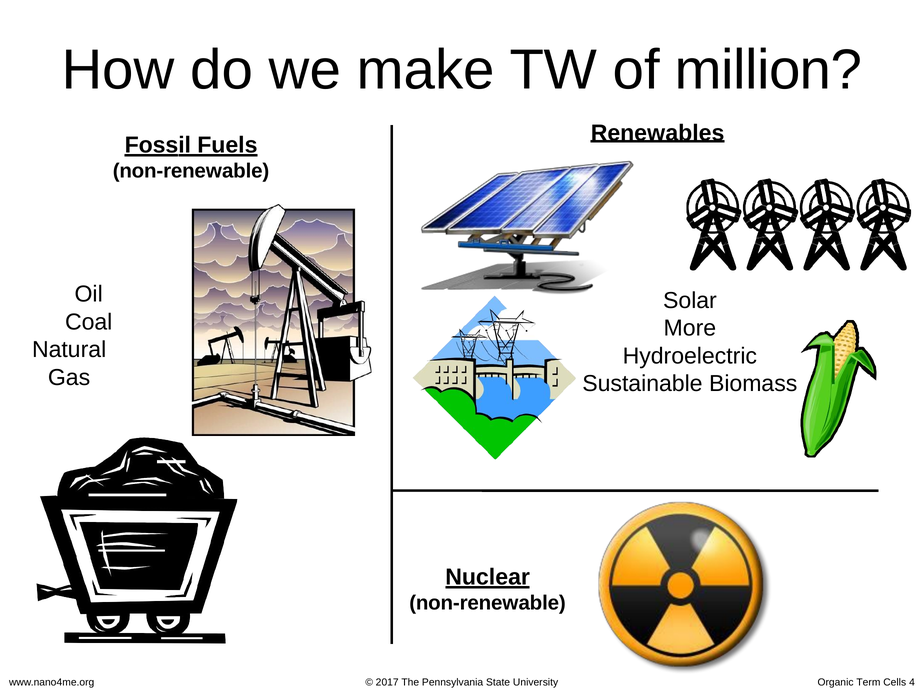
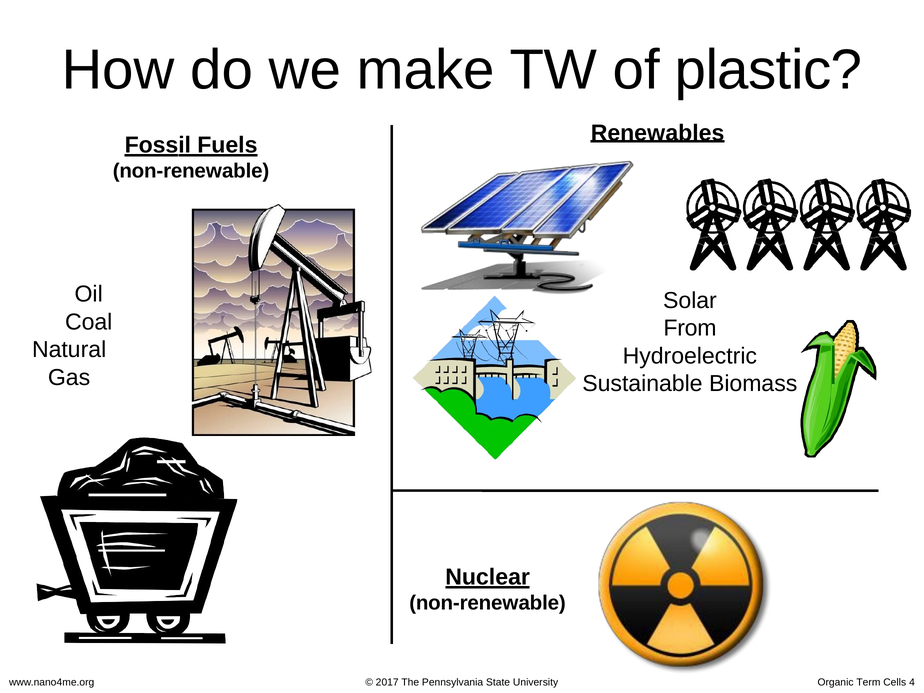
million: million -> plastic (768, 70)
More: More -> From (690, 328)
